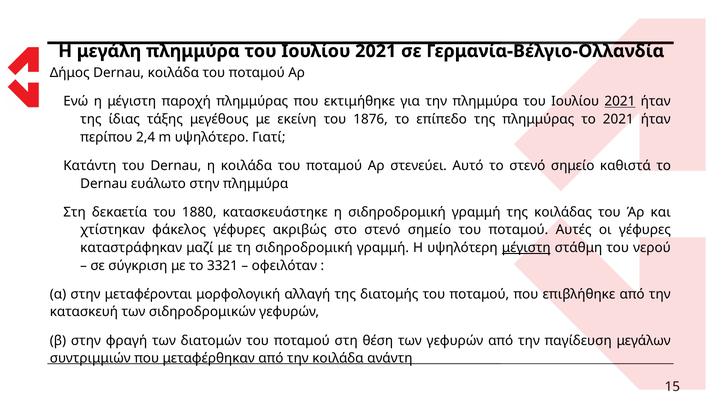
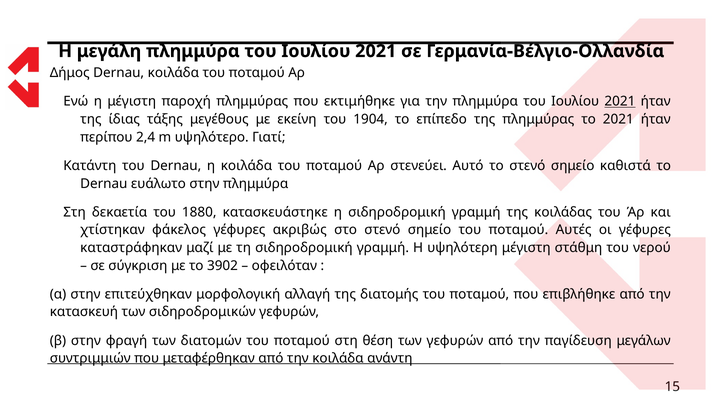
1876: 1876 -> 1904 (371, 119)
μέγιστη underline: present -> none (526, 248)
3321: 3321 -> 3902 (222, 265)
μεταφέρονται: μεταφέρονται -> επιτεύχθηκαν (148, 294)
